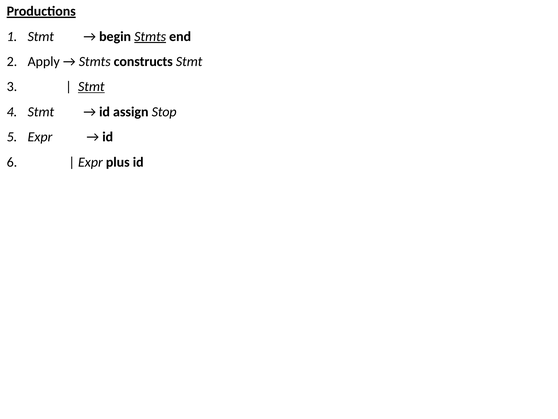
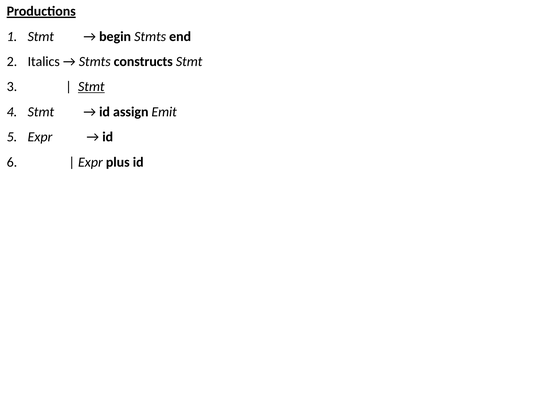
Stmts underline: present -> none (150, 36)
Apply: Apply -> Italics (44, 61)
Stop: Stop -> Emit (164, 112)
